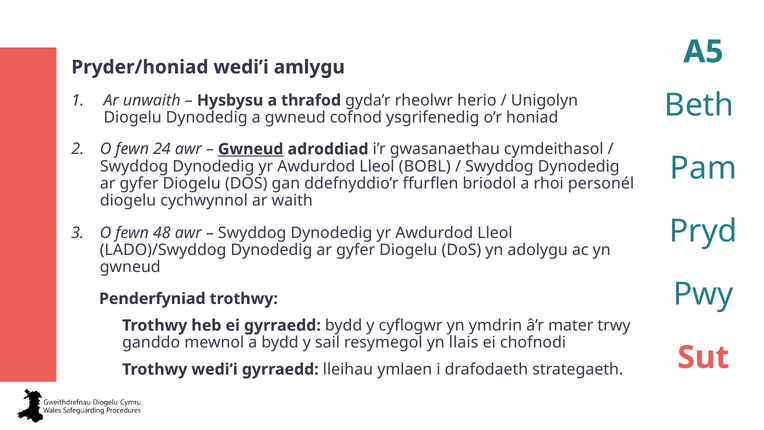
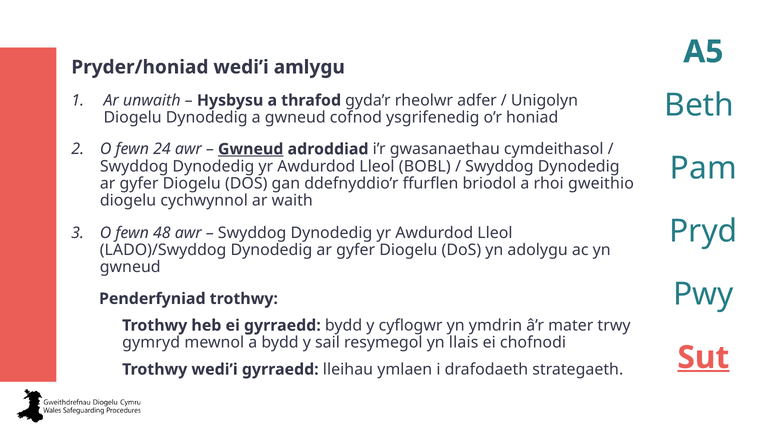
herio: herio -> adfer (477, 100)
personél: personél -> gweithio (601, 183)
ganddo: ganddo -> gymryd (151, 342)
Sut underline: none -> present (703, 357)
